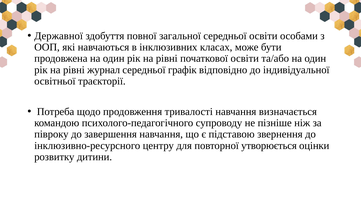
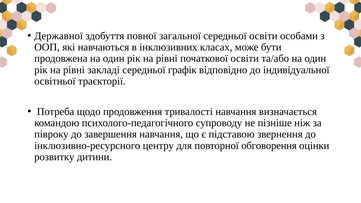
журнал: журнал -> закладі (104, 70)
утворюється: утворюється -> обговорення (269, 146)
